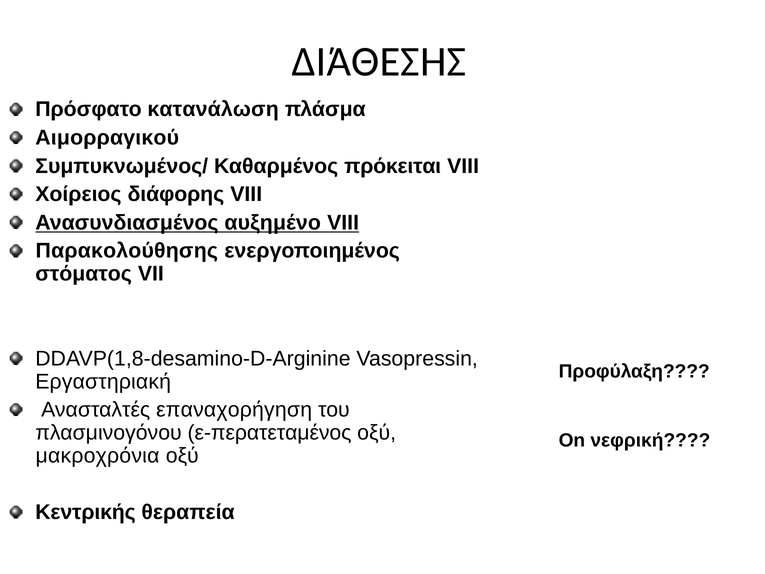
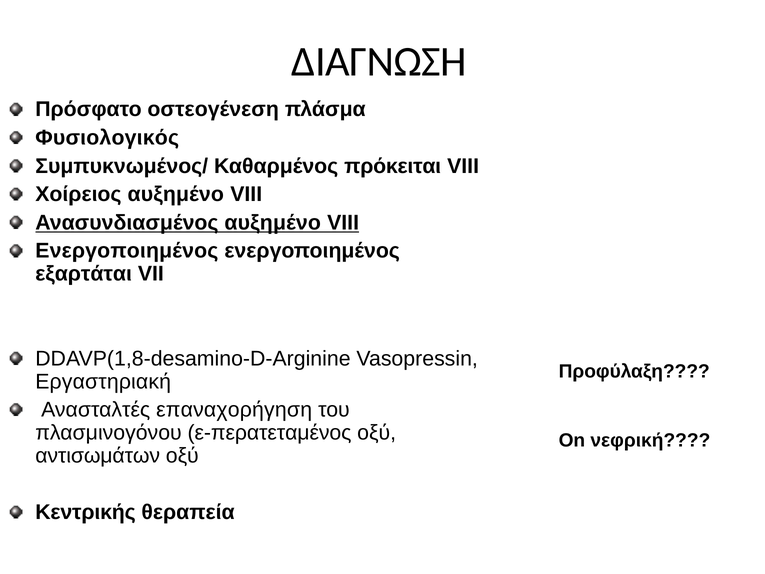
ΔΙΆΘΕΣΗΣ: ΔΙΆΘΕΣΗΣ -> ΔΙΑΓΝΩΣΗ (379, 62)
κατανάλωση: κατανάλωση -> οστεογένεση (213, 109)
Αιμορραγικού: Αιμορραγικού -> Φυσιολογικός (107, 138)
Χοίρειος διάφορης: διάφορης -> αυξημένο (176, 194)
Παρακολούθησης: Παρακολούθησης -> Ενεργοποιημένος (127, 251)
στόματος: στόματος -> εξαρτάται (84, 274)
μακροχρόνια: μακροχρόνια -> αντισωμάτων (98, 455)
